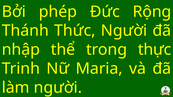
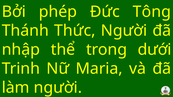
Rộng: Rộng -> Tông (152, 12)
thực: thực -> dưới (155, 50)
